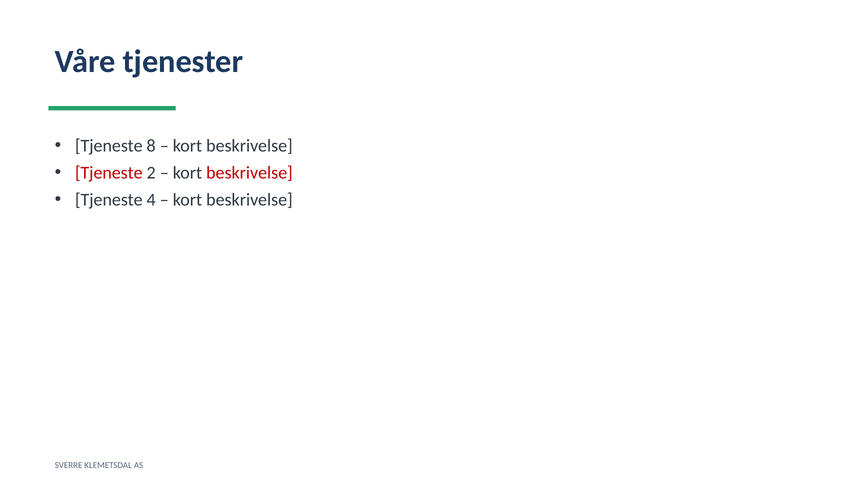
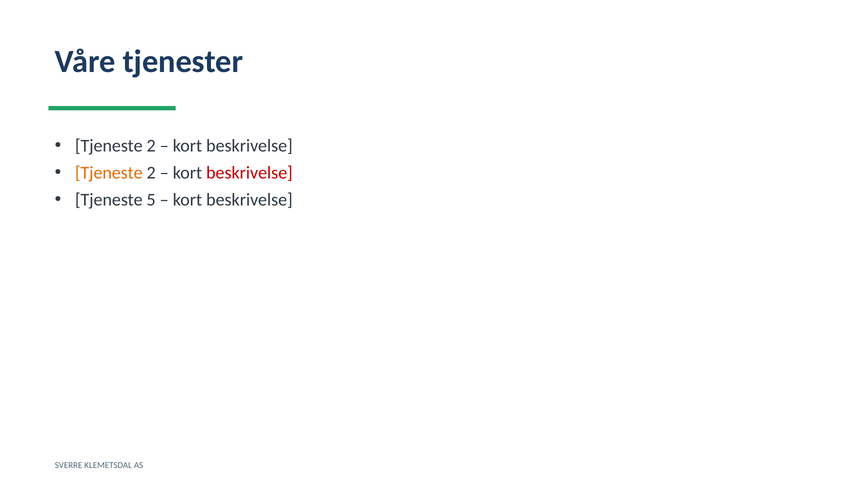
8: 8 -> 2 (151, 146)
Tjeneste colour: red -> orange (109, 173)
4: 4 -> 5 (151, 200)
